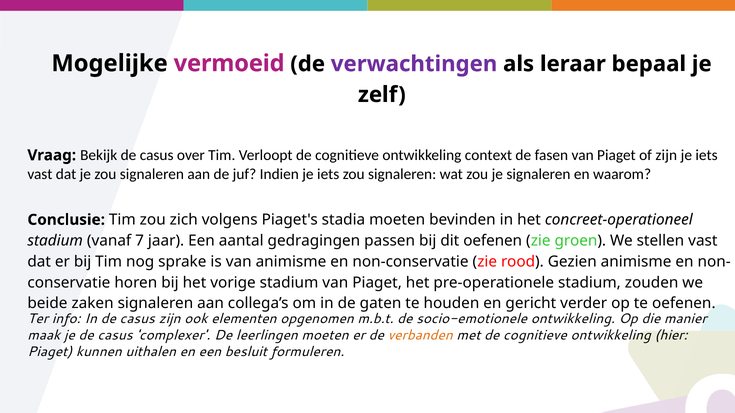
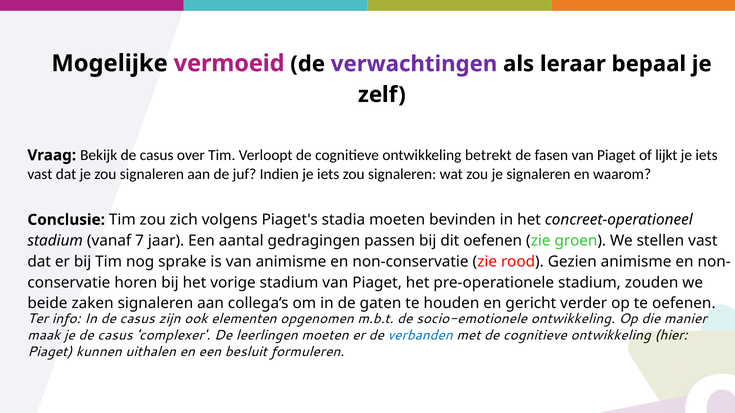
context: context -> betrekt (488, 155)
of zijn: zijn -> lijkt (666, 155)
verbanden colour: orange -> blue (420, 336)
